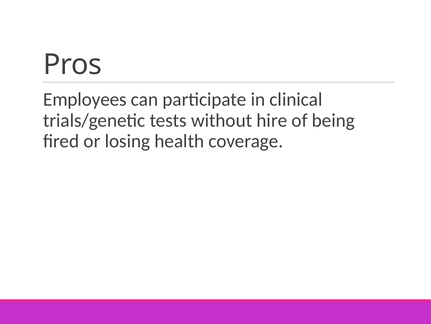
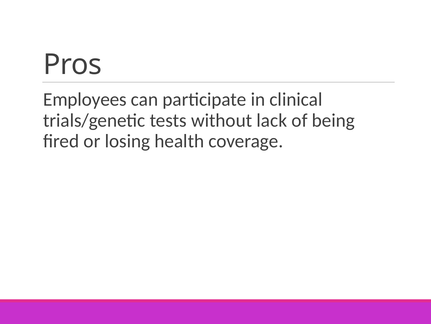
hire: hire -> lack (272, 120)
